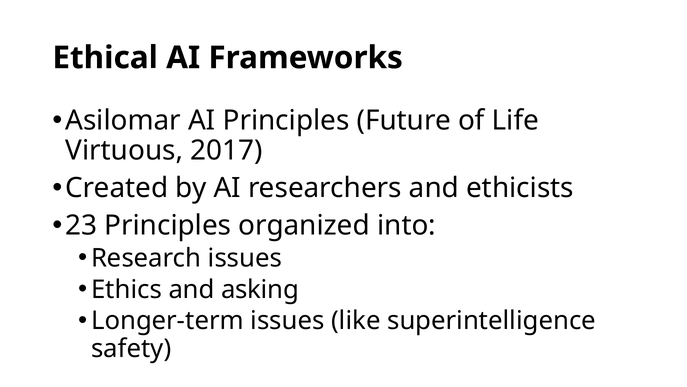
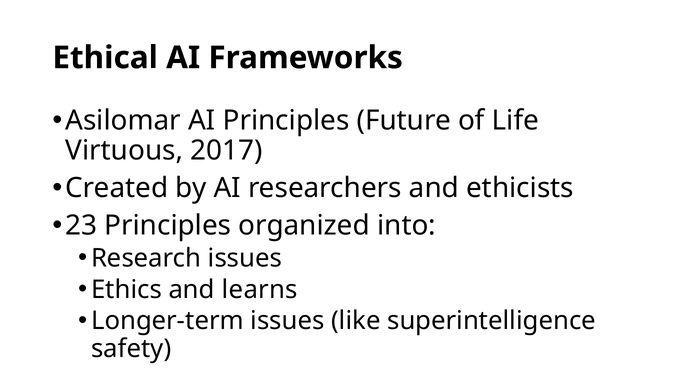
asking: asking -> learns (260, 289)
